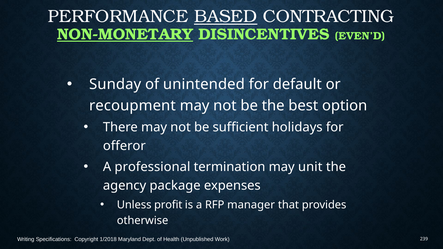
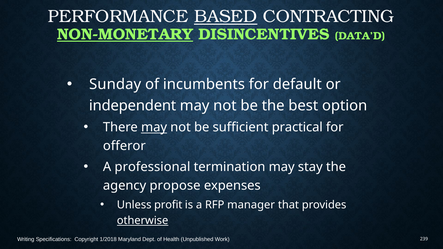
EVEN’D: EVEN’D -> DATA’D (360, 36)
unintended: unintended -> incumbents (204, 84)
recoupment: recoupment -> independent (133, 106)
may underline: none -> present (154, 127)
holidays: holidays -> practical (297, 127)
unit: unit -> stay (310, 167)
package: package -> propose (175, 186)
otherwise underline: none -> present (143, 221)
